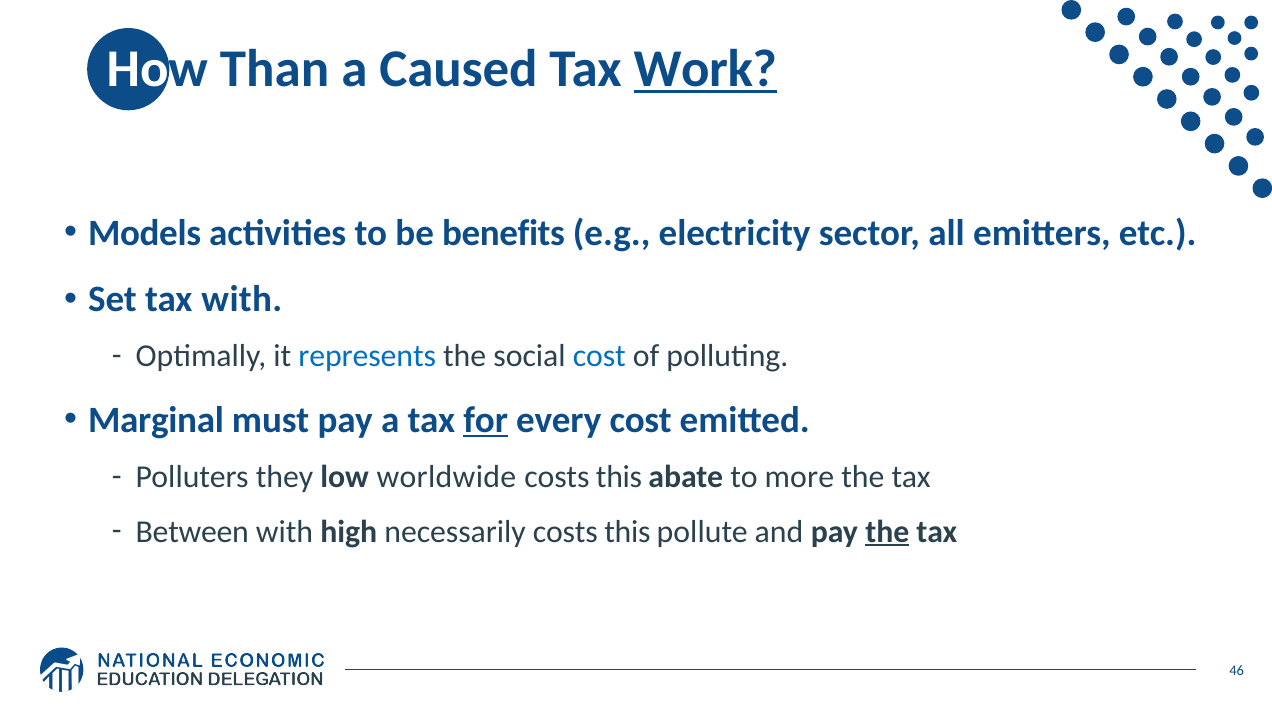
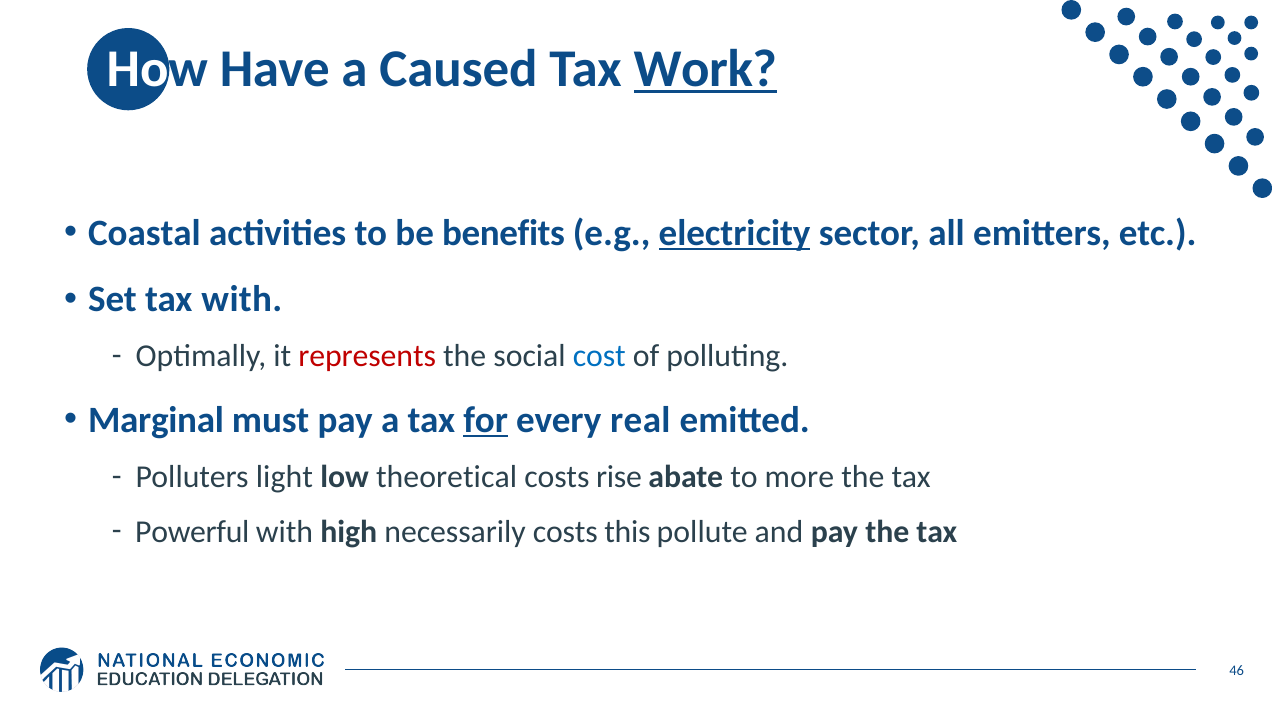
Than: Than -> Have (275, 69)
Models: Models -> Coastal (144, 233)
electricity underline: none -> present (735, 233)
represents colour: blue -> red (367, 356)
every cost: cost -> real (640, 420)
they: they -> light (284, 477)
worldwide: worldwide -> theoretical (447, 477)
this: this -> rise (619, 477)
Between: Between -> Powerful (192, 531)
the underline: present -> none (887, 531)
